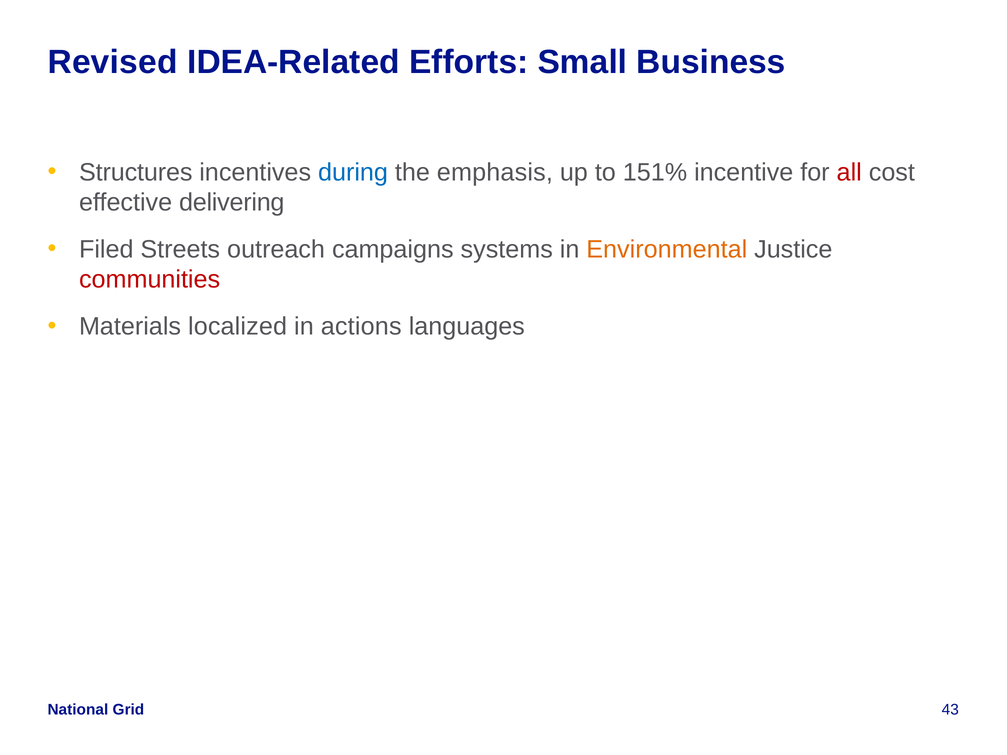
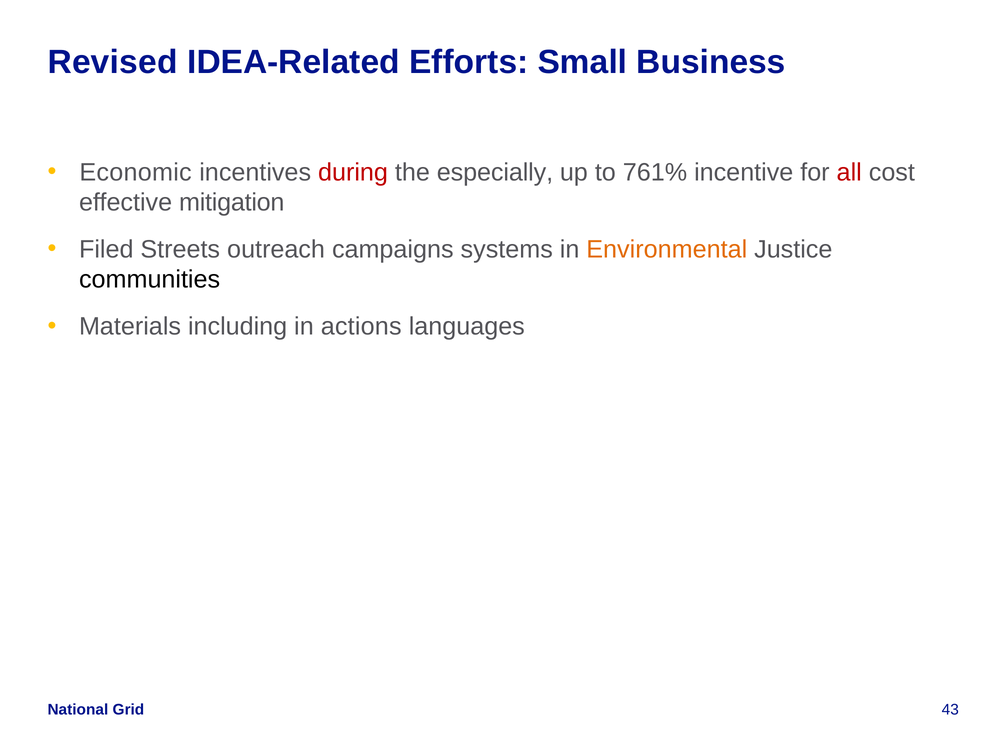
Structures: Structures -> Economic (136, 172)
during colour: blue -> red (353, 172)
emphasis: emphasis -> especially (495, 172)
151%: 151% -> 761% (655, 172)
delivering: delivering -> mitigation (232, 202)
communities colour: red -> black (150, 280)
localized: localized -> including (238, 327)
